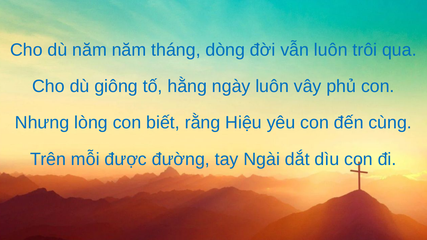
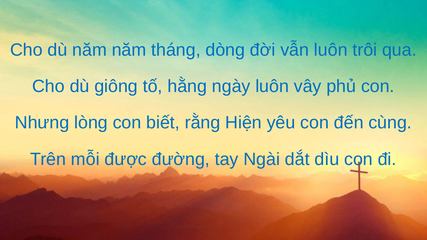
Hiệu: Hiệu -> Hiện (244, 123)
